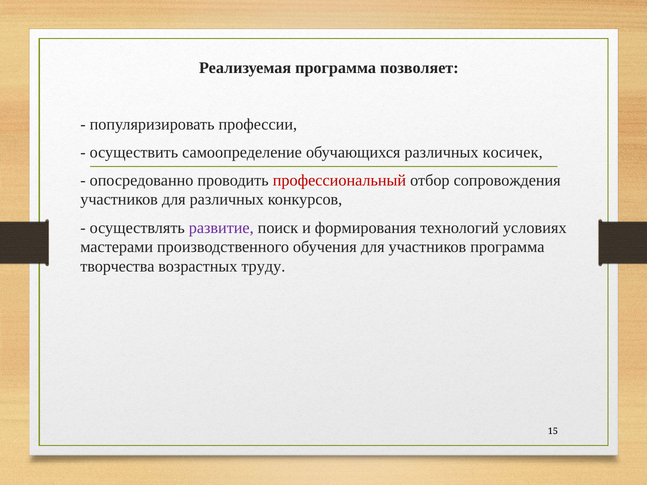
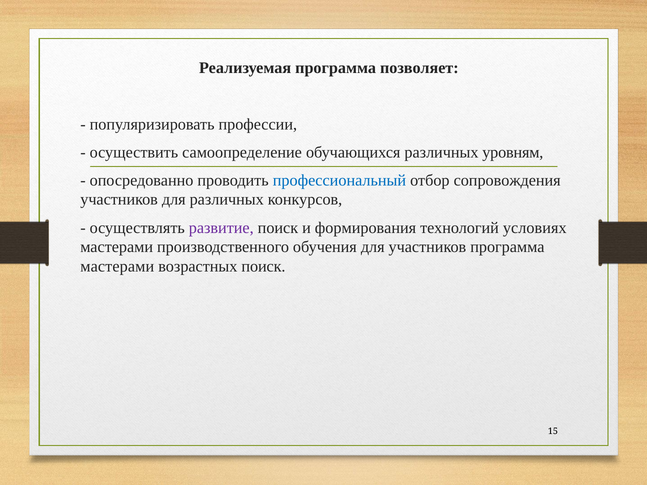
косичек: косичек -> уровням (513, 152)
профессиональный colour: red -> blue (339, 180)
творчества: творчества -> мастерами (117, 267)
возрастных труду: труду -> поиск (263, 267)
